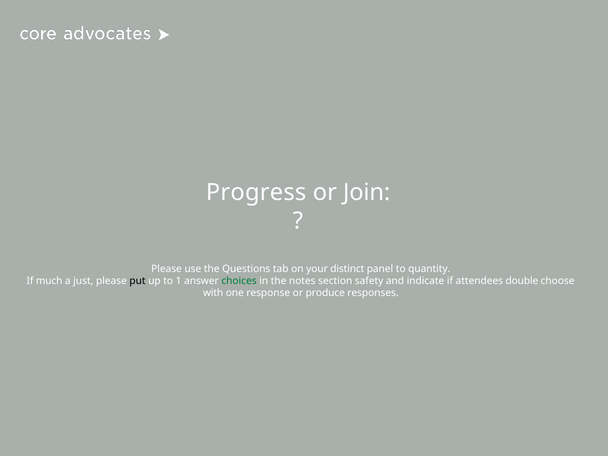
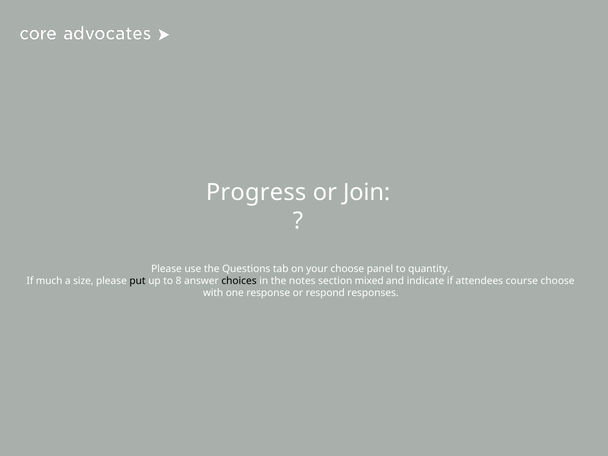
your distinct: distinct -> choose (347, 269)
just: just -> size (83, 281)
1: 1 -> 8 (179, 281)
choices colour: green -> black (239, 281)
safety: safety -> mixed (369, 281)
double: double -> course (522, 281)
produce: produce -> respond (325, 293)
